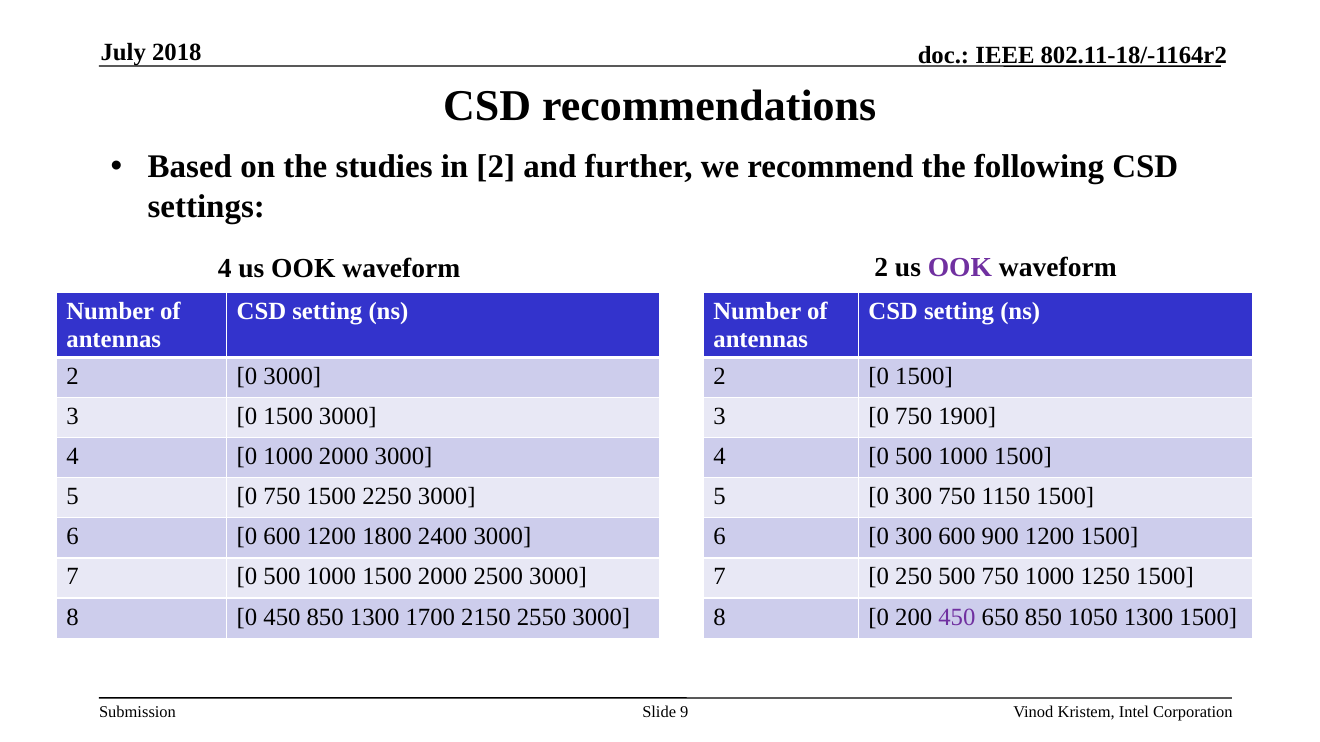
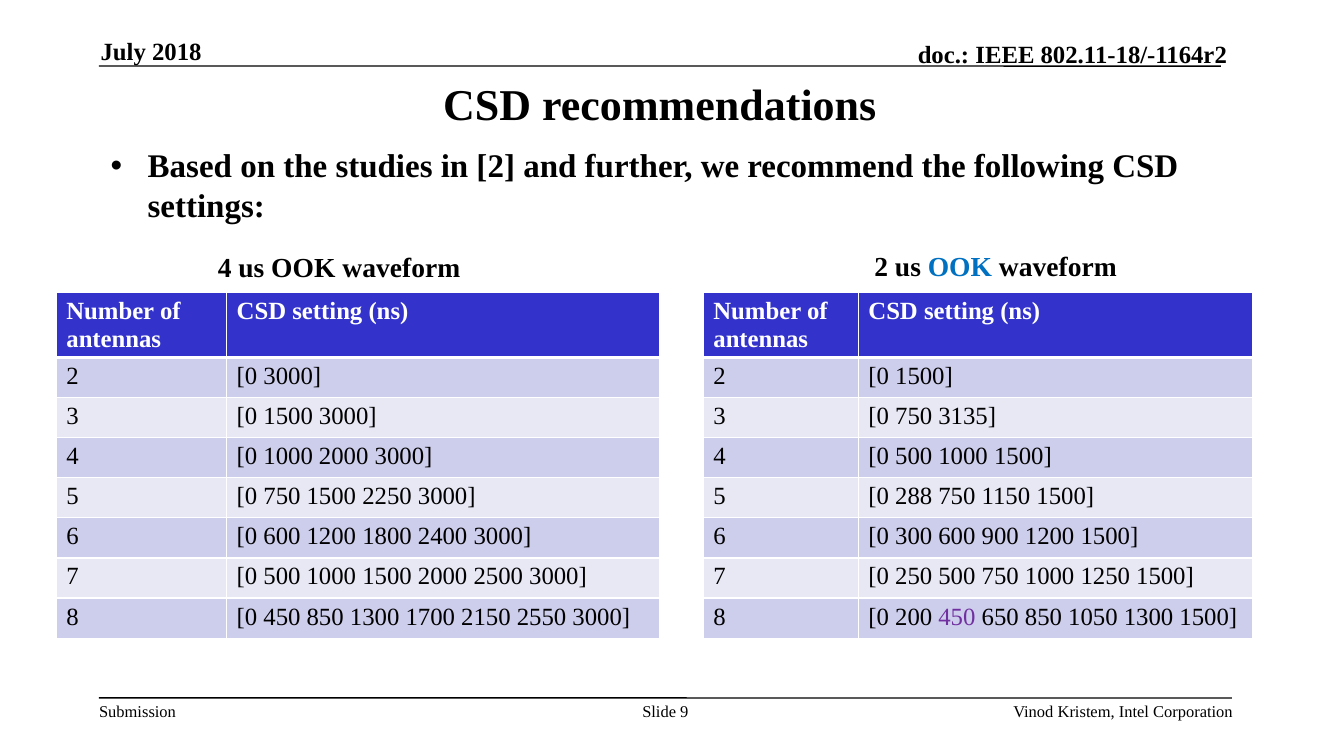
OOK colour: purple -> blue (960, 267)
1900: 1900 -> 3135 (967, 417)
5 0 300: 300 -> 288 (914, 497)
